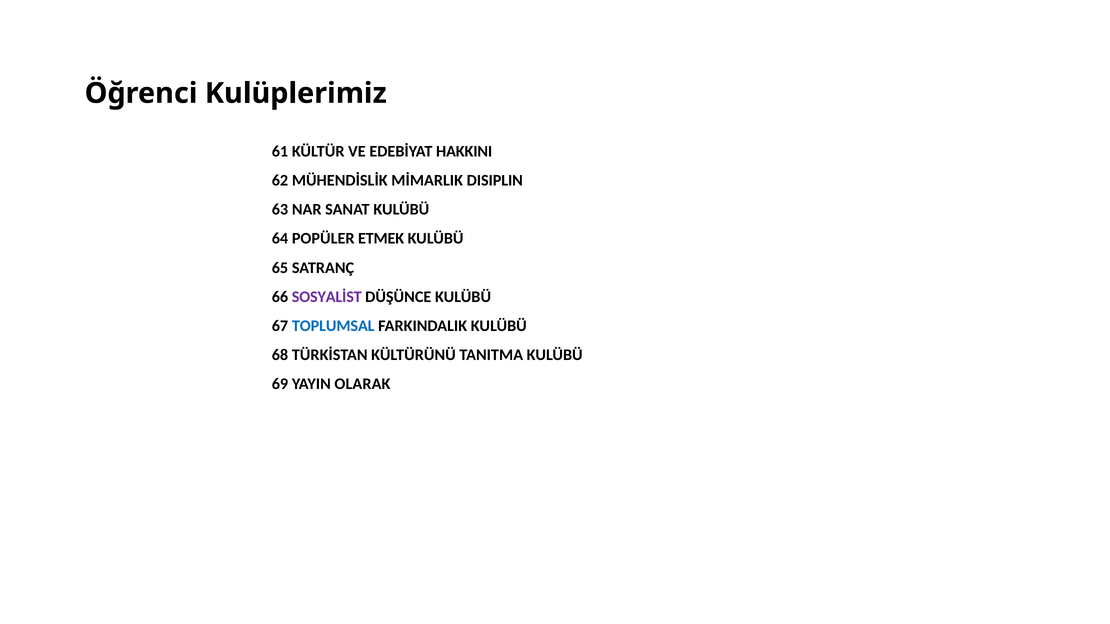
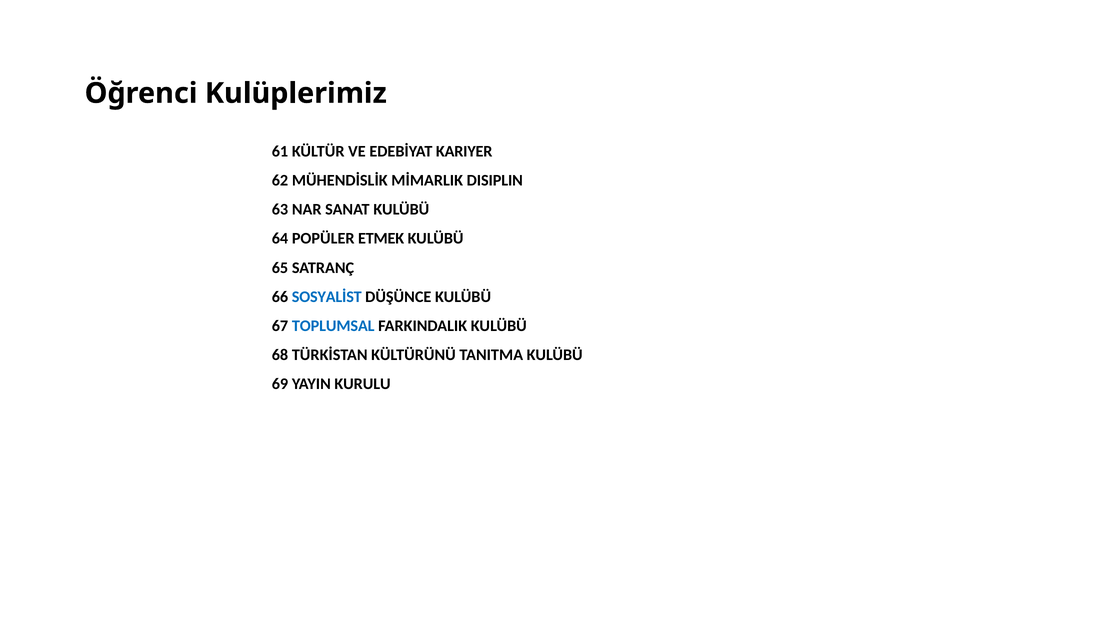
HAKKINI: HAKKINI -> KARIYER (464, 152)
SOSYALİST colour: purple -> blue (327, 297)
OLARAK: OLARAK -> KURULU (363, 384)
